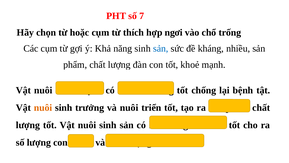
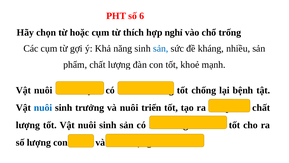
7: 7 -> 6 (142, 16)
ngơi: ngơi -> nghỉ (174, 32)
nuôi colour: orange -> blue (43, 107)
